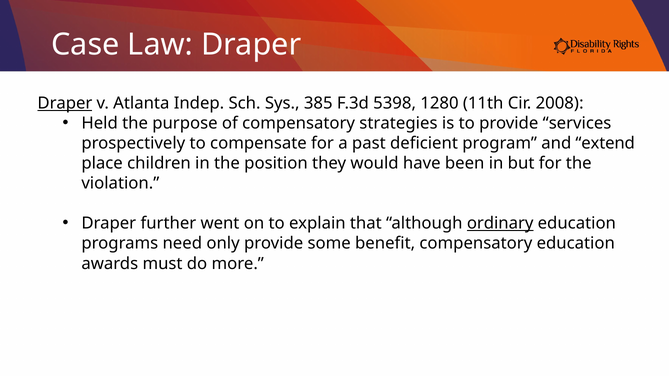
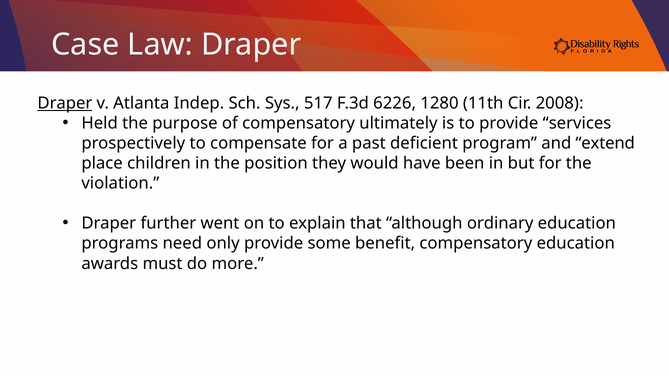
385: 385 -> 517 (318, 103)
5398: 5398 -> 6226 (395, 103)
strategies: strategies -> ultimately (398, 123)
ordinary underline: present -> none (500, 224)
